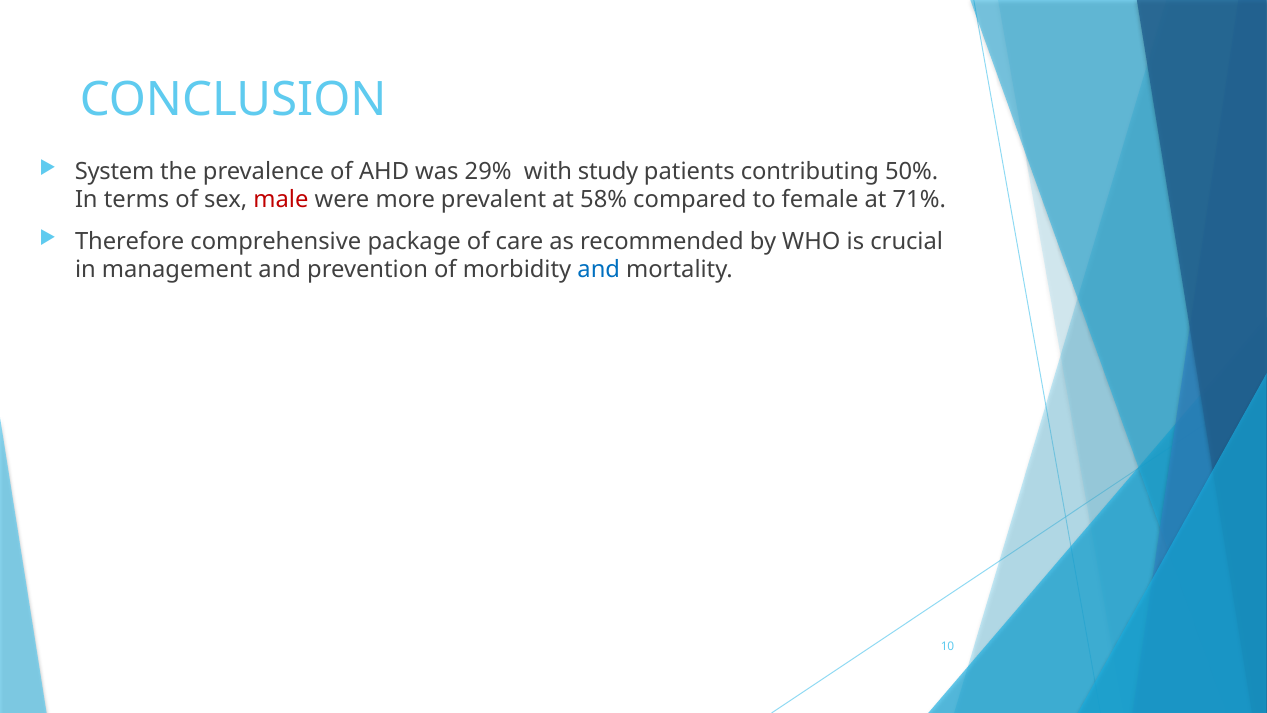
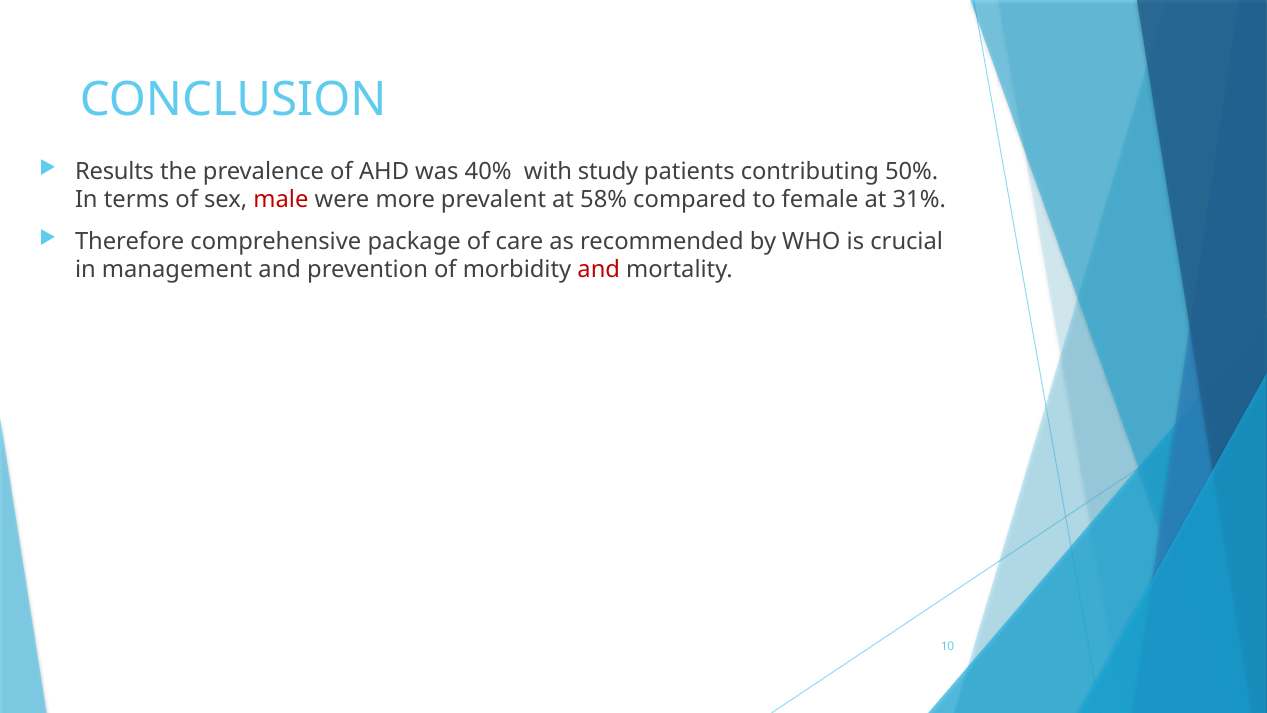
System: System -> Results (115, 171)
29%: 29% -> 40% (488, 171)
71%: 71% -> 31% (919, 200)
and colour: blue -> red (599, 270)
